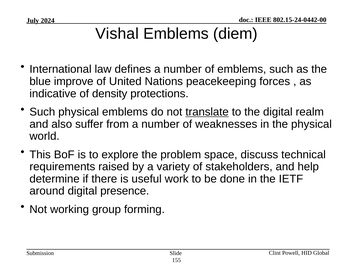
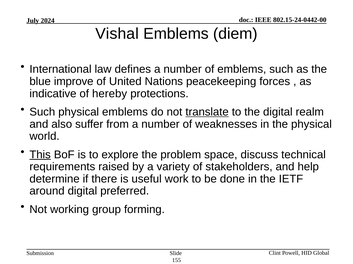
density: density -> hereby (110, 94)
This underline: none -> present (40, 155)
presence: presence -> preferred (125, 192)
